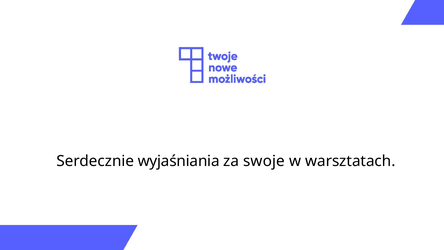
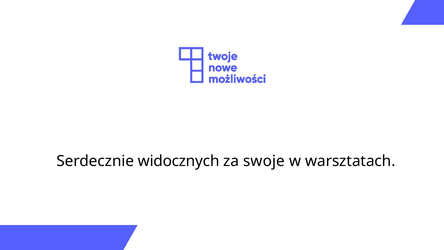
wyjaśniania: wyjaśniania -> widocznych (179, 161)
